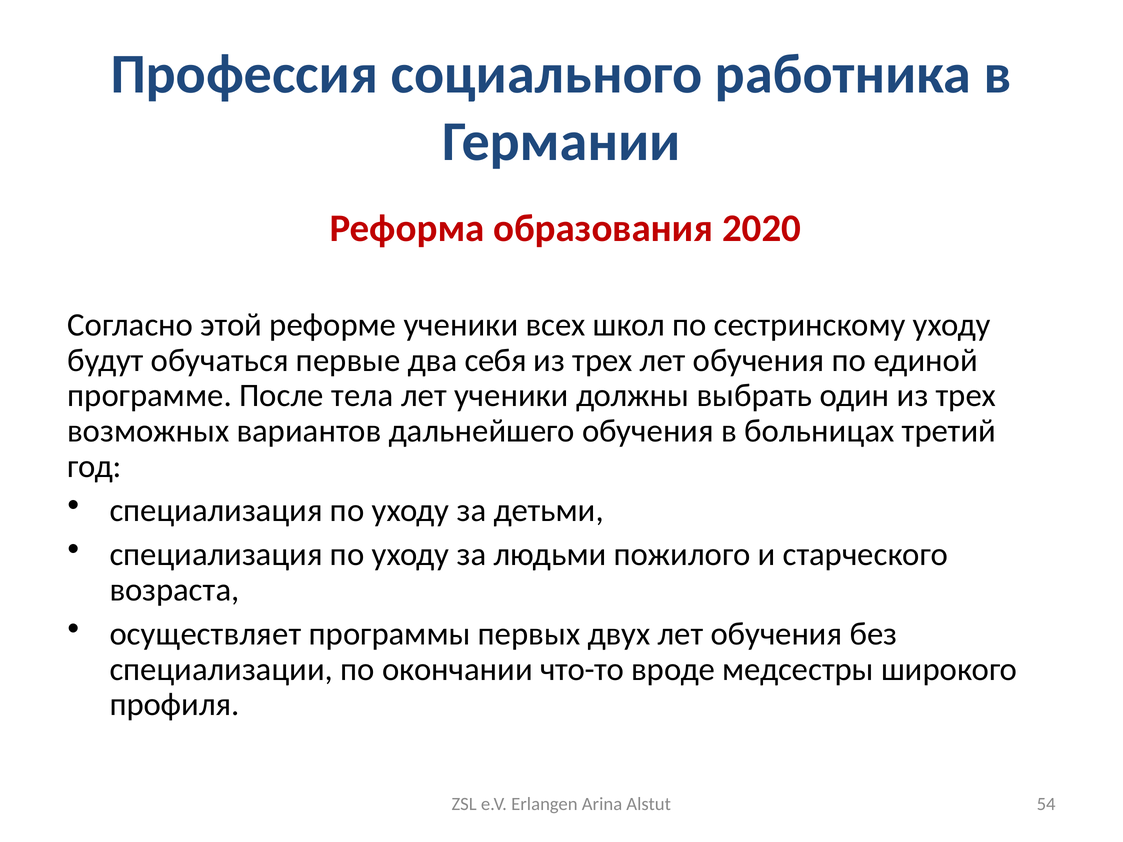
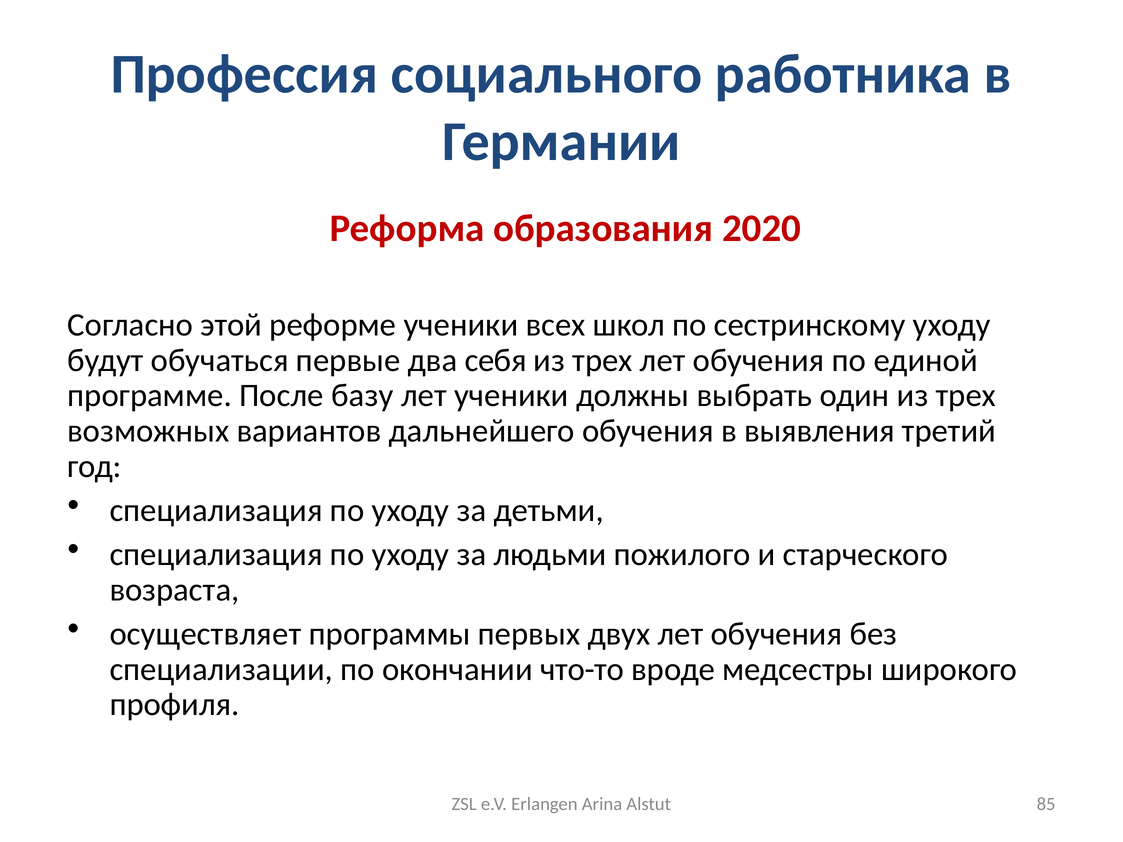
тела: тела -> базу (362, 396)
больницах: больницах -> выявления (819, 431)
54: 54 -> 85 (1046, 804)
